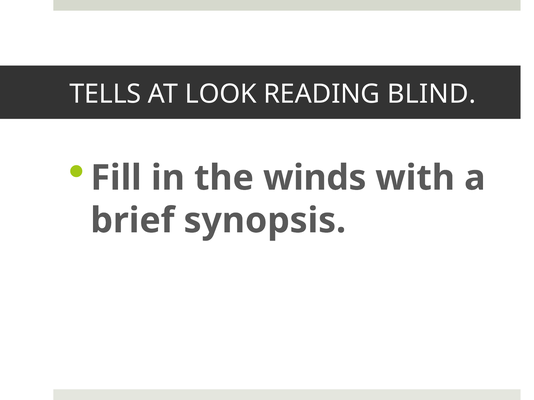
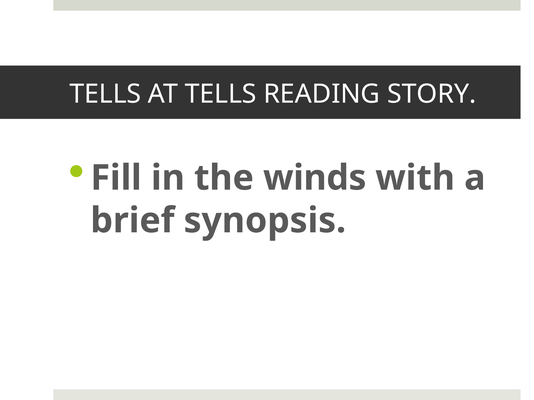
AT LOOK: LOOK -> TELLS (221, 94)
BLIND: BLIND -> STORY (432, 94)
